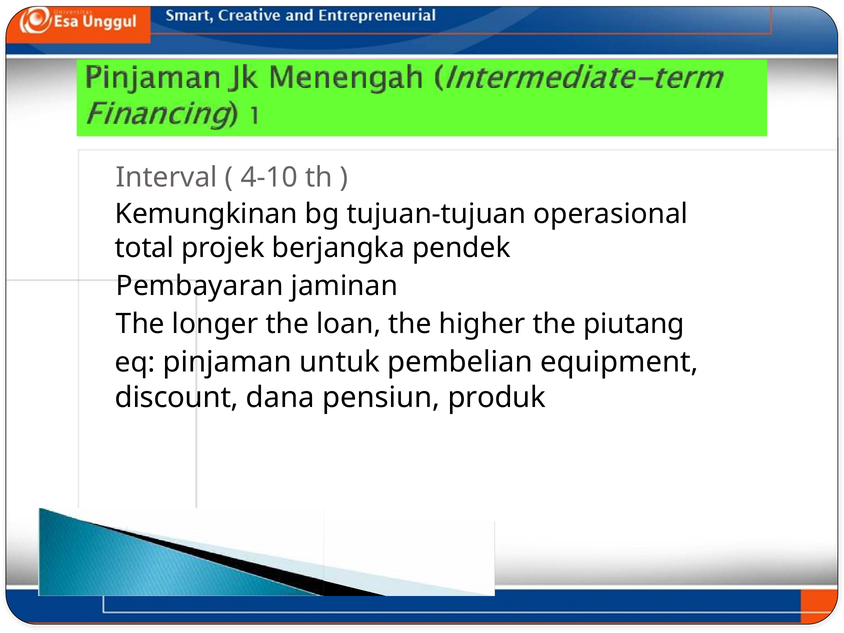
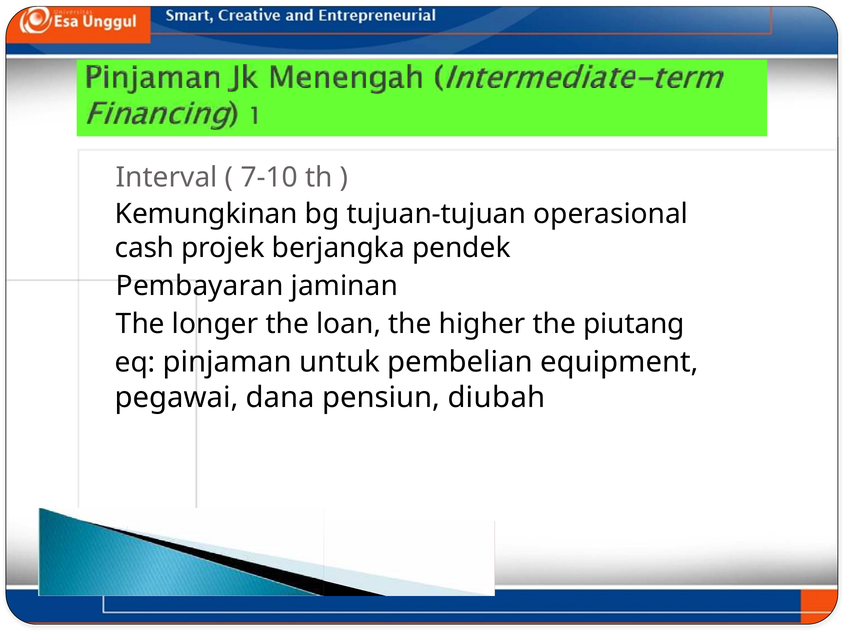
4-10: 4-10 -> 7-10 (269, 177)
total: total -> cash (145, 248)
discount: discount -> pegawai (177, 397)
produk: produk -> diubah (497, 397)
